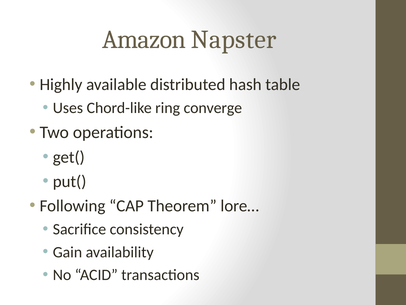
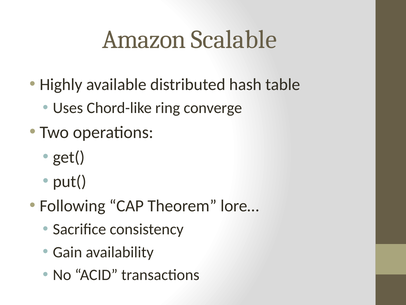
Napster: Napster -> Scalable (234, 39)
